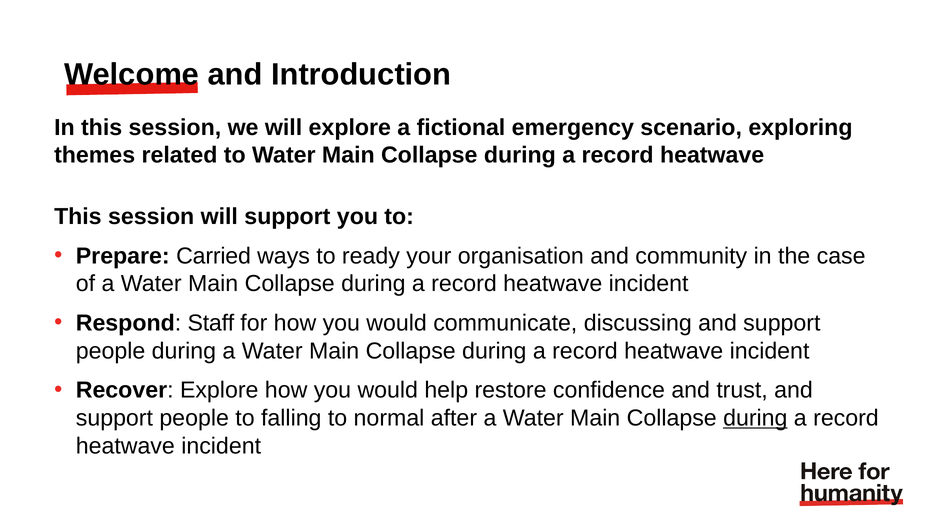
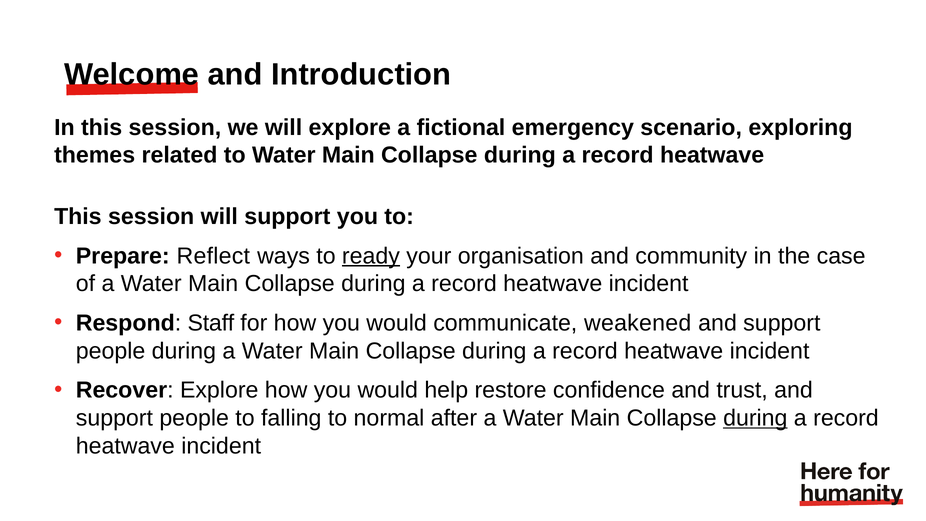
Carried: Carried -> Reflect (213, 256)
ready underline: none -> present (371, 256)
discussing: discussing -> weakened (638, 323)
